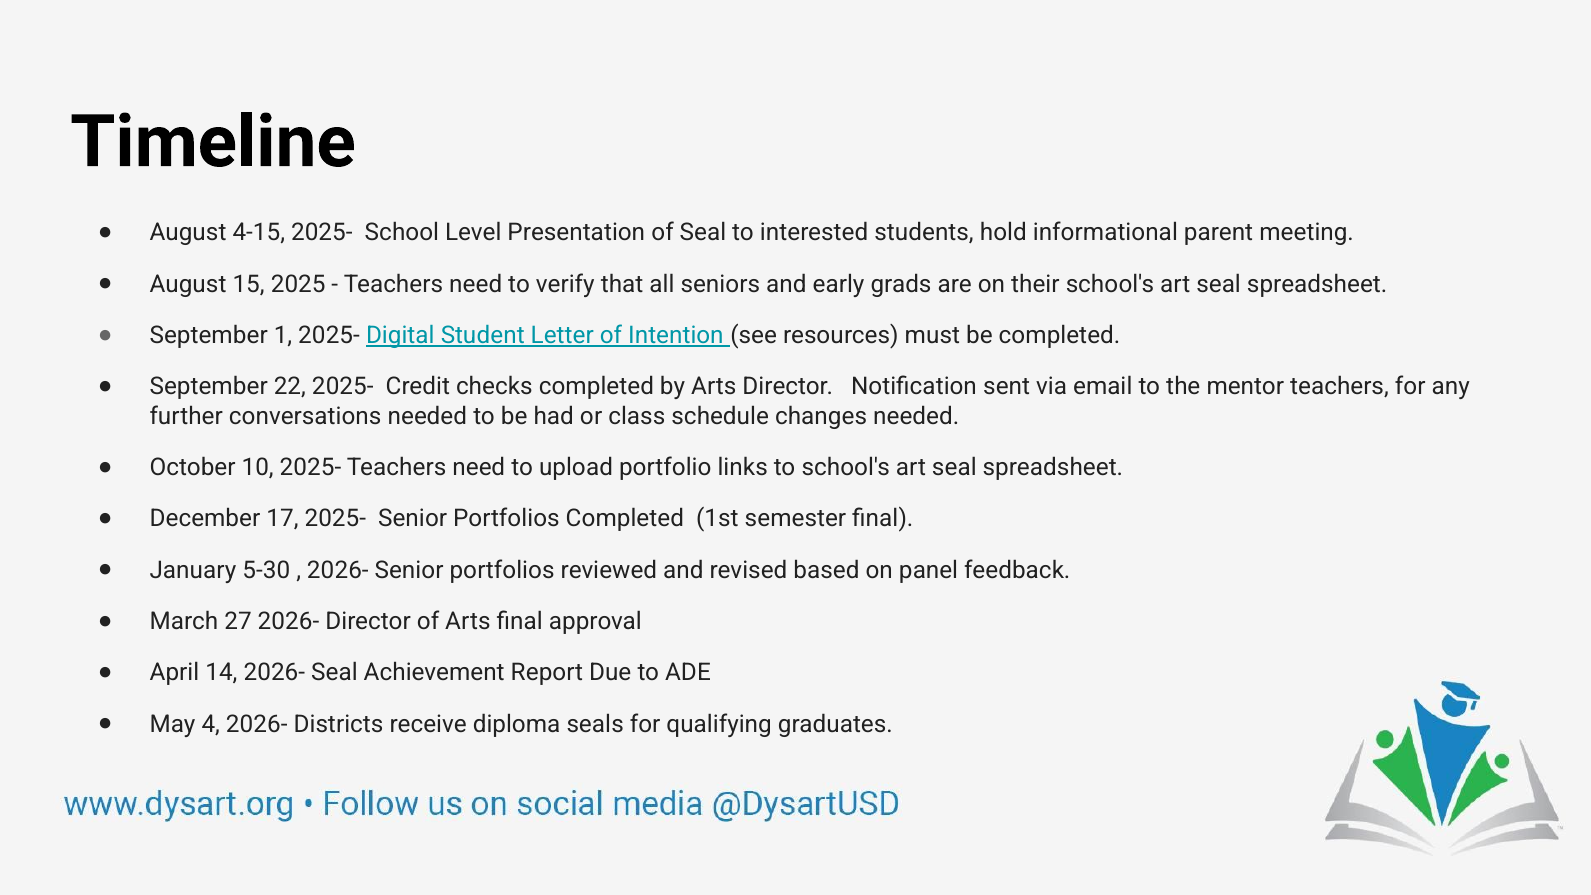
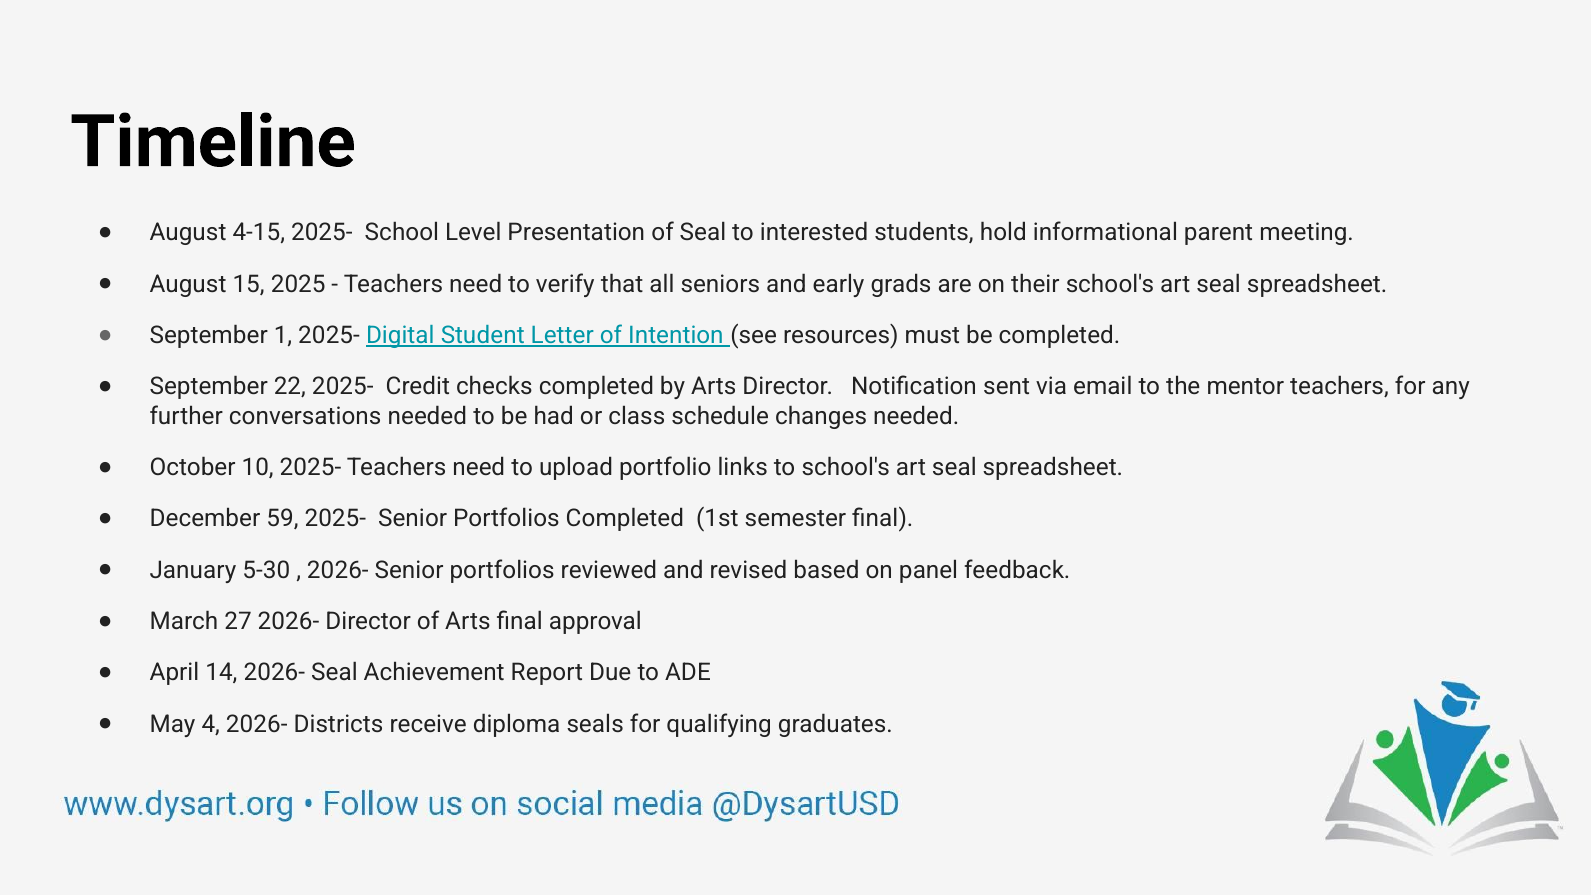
17: 17 -> 59 (282, 519)
